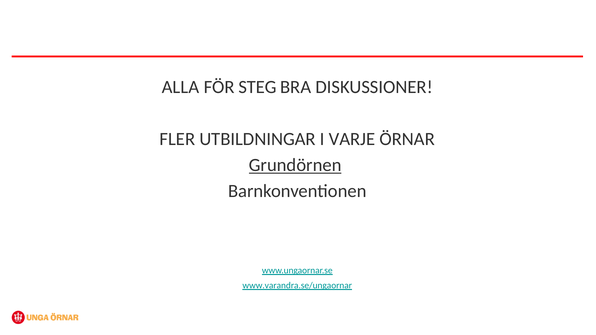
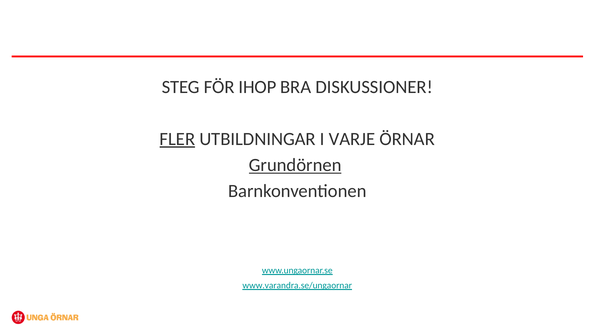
ALLA: ALLA -> STEG (181, 87)
STEG: STEG -> IHOP (257, 87)
FLER underline: none -> present (177, 139)
